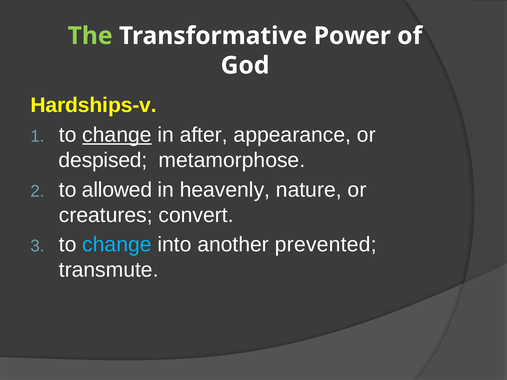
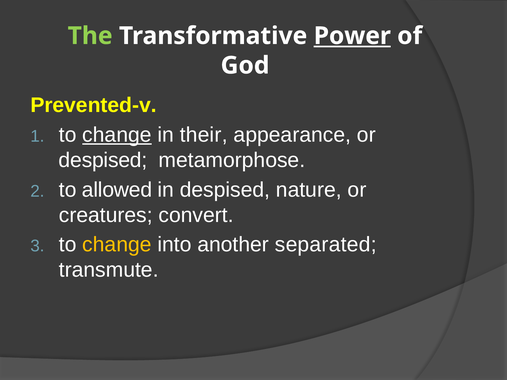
Power underline: none -> present (352, 36)
Hardships-v: Hardships-v -> Prevented-v (93, 105)
after: after -> their (204, 135)
in heavenly: heavenly -> despised (225, 190)
change colour: light blue -> yellow (117, 245)
prevented: prevented -> separated (326, 245)
